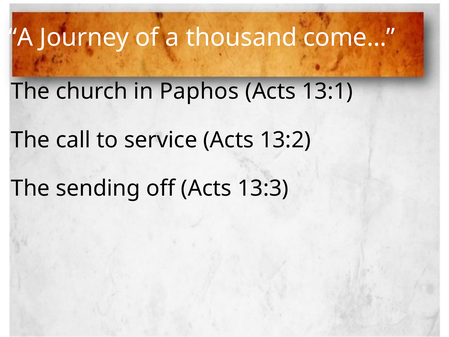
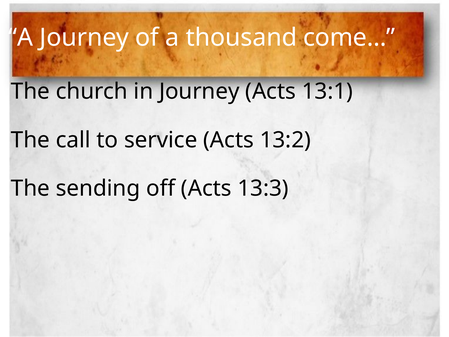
in Paphos: Paphos -> Journey (199, 91)
